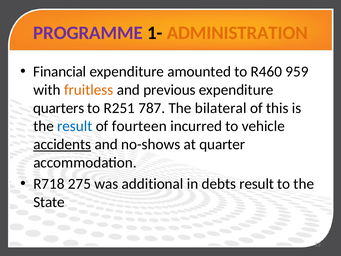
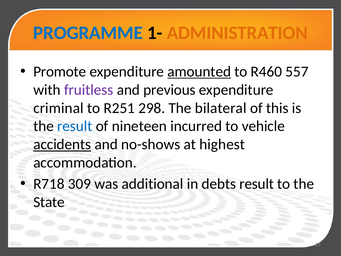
PROGRAMME colour: purple -> blue (88, 33)
Financial: Financial -> Promote (60, 72)
amounted underline: none -> present (199, 72)
959: 959 -> 557 (297, 72)
fruitless colour: orange -> purple (89, 90)
quarters: quarters -> criminal (58, 108)
787: 787 -> 298 (152, 108)
fourteen: fourteen -> nineteen (139, 126)
quarter: quarter -> highest (222, 144)
275: 275 -> 309 (79, 184)
